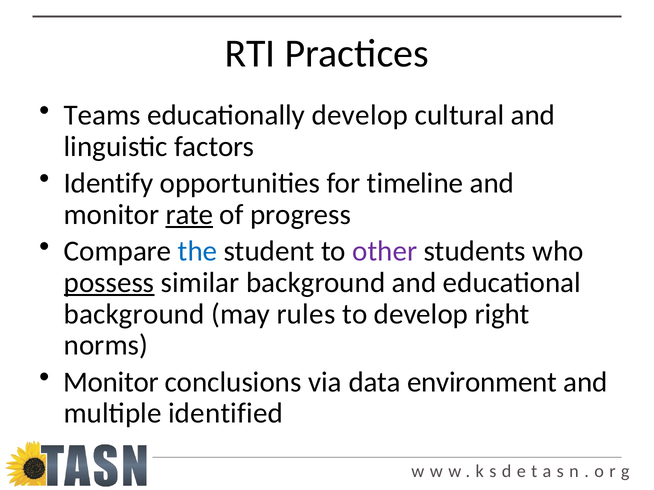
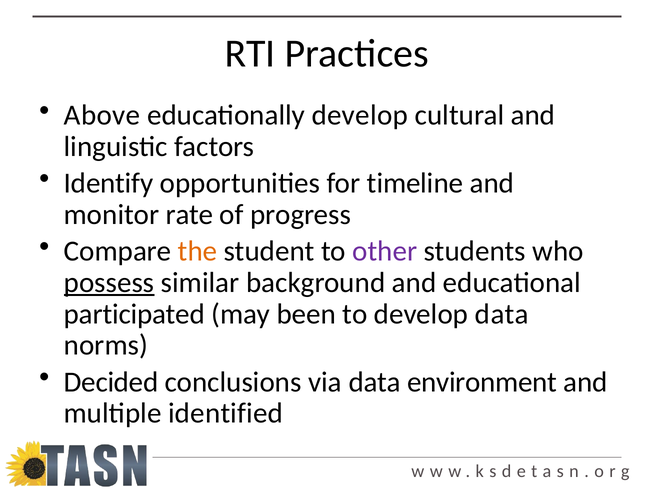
Teams: Teams -> Above (102, 115)
rate underline: present -> none (189, 215)
the colour: blue -> orange (198, 251)
background: background -> participated (134, 314)
rules: rules -> been (306, 314)
develop right: right -> data (502, 314)
Monitor: Monitor -> Decided (111, 382)
